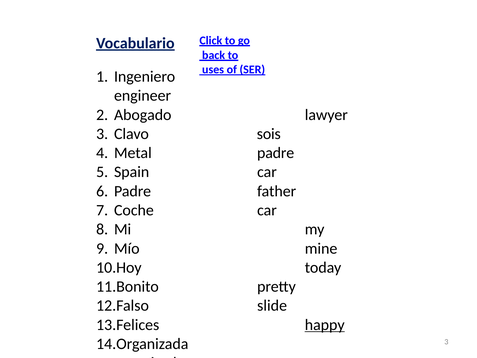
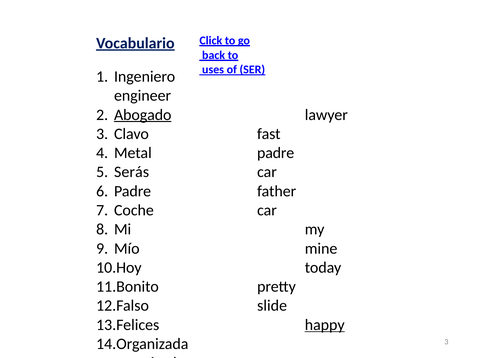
Abogado underline: none -> present (143, 115)
Clavo sois: sois -> fast (269, 134)
Spain: Spain -> Serás (132, 172)
